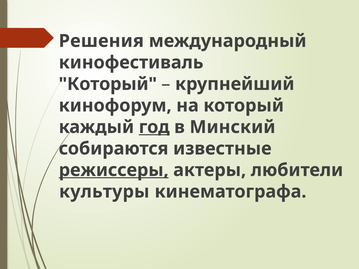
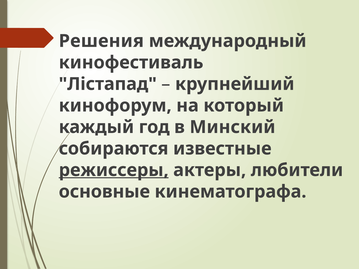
Который: Который -> Лiстапад (108, 84)
год underline: present -> none (154, 127)
культуры: культуры -> основные (104, 192)
